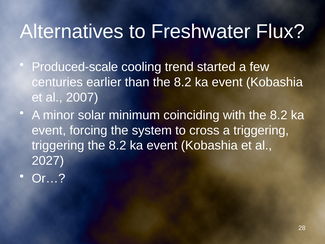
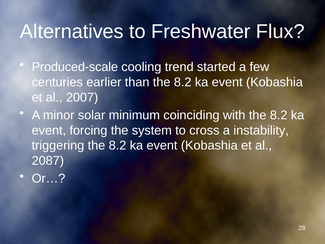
a triggering: triggering -> instability (261, 130)
2027: 2027 -> 2087 (48, 161)
